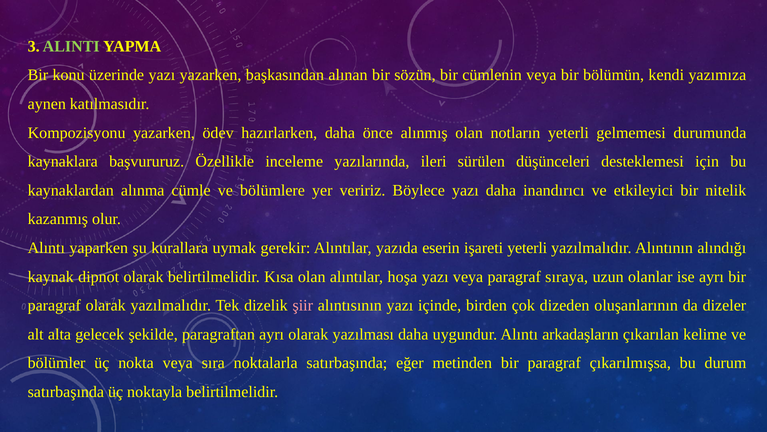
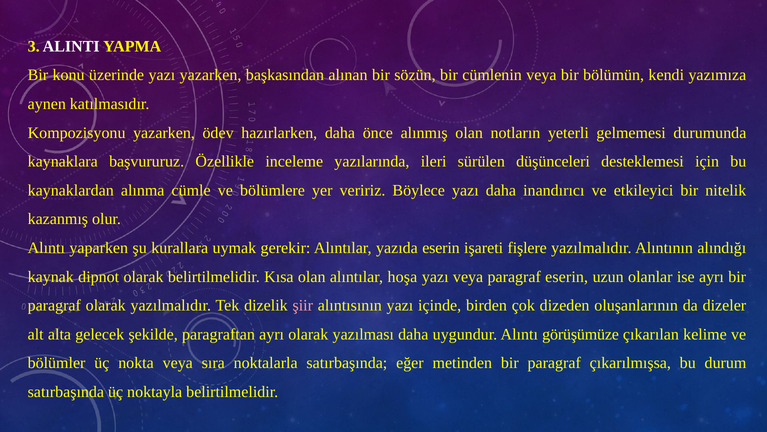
ALINTI colour: light green -> white (71, 46)
işareti yeterli: yeterli -> fişlere (527, 248)
paragraf sıraya: sıraya -> eserin (567, 276)
arkadaşların: arkadaşların -> görüşümüze (581, 334)
